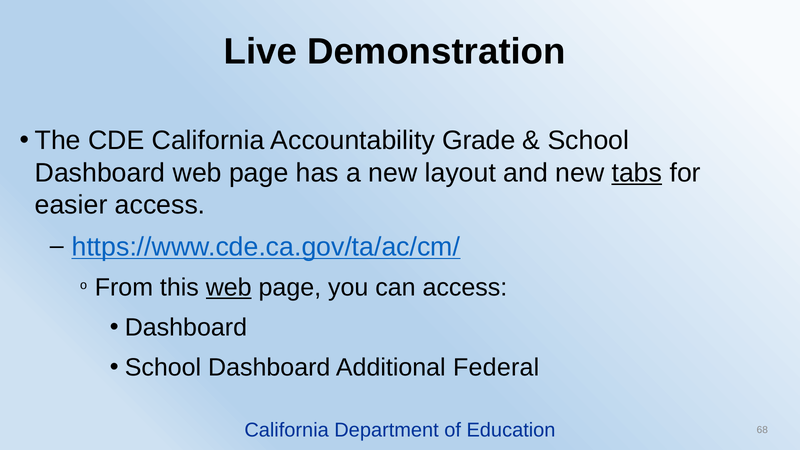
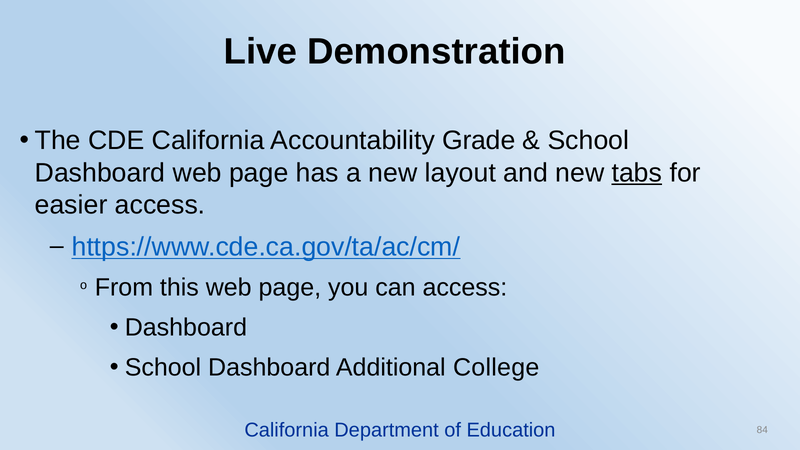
web underline: present -> none (229, 288)
Federal: Federal -> College (496, 368)
68: 68 -> 84 (762, 430)
